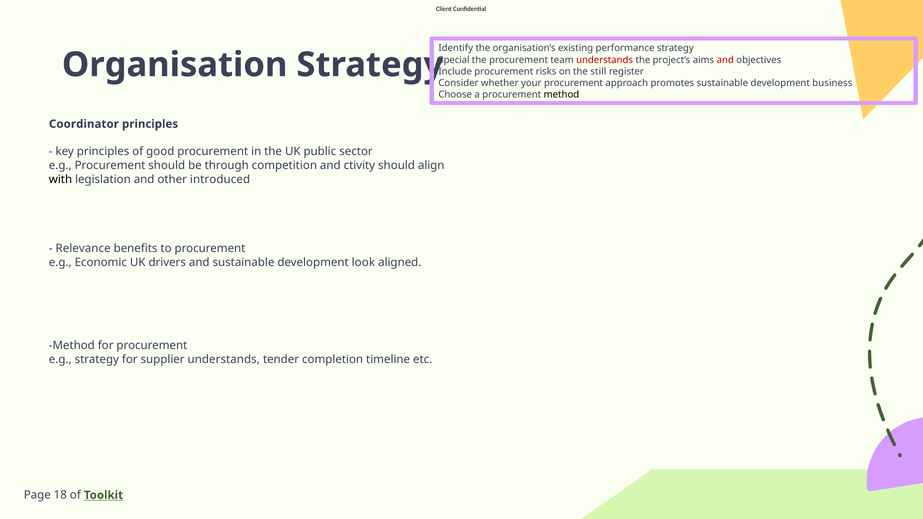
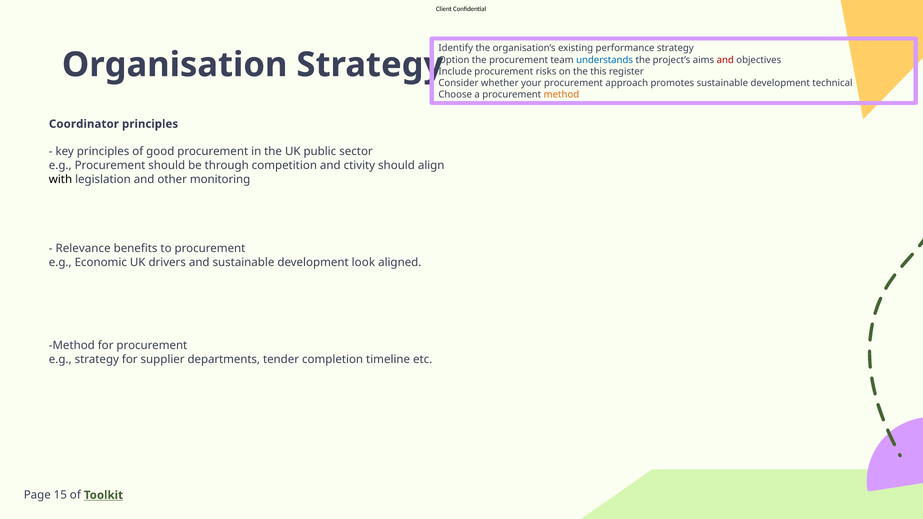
Special: Special -> Option (454, 60)
understands colour: red -> blue (605, 60)
still: still -> this (598, 71)
business: business -> technical (832, 83)
method colour: black -> orange (561, 95)
introduced: introduced -> monitoring (220, 179)
supplier understands: understands -> departments (224, 359)
18: 18 -> 15 (60, 495)
